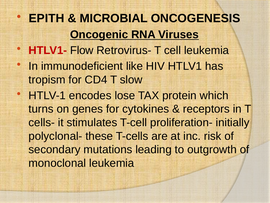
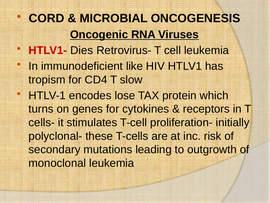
EPITH: EPITH -> CORD (46, 18)
Flow: Flow -> Dies (82, 50)
